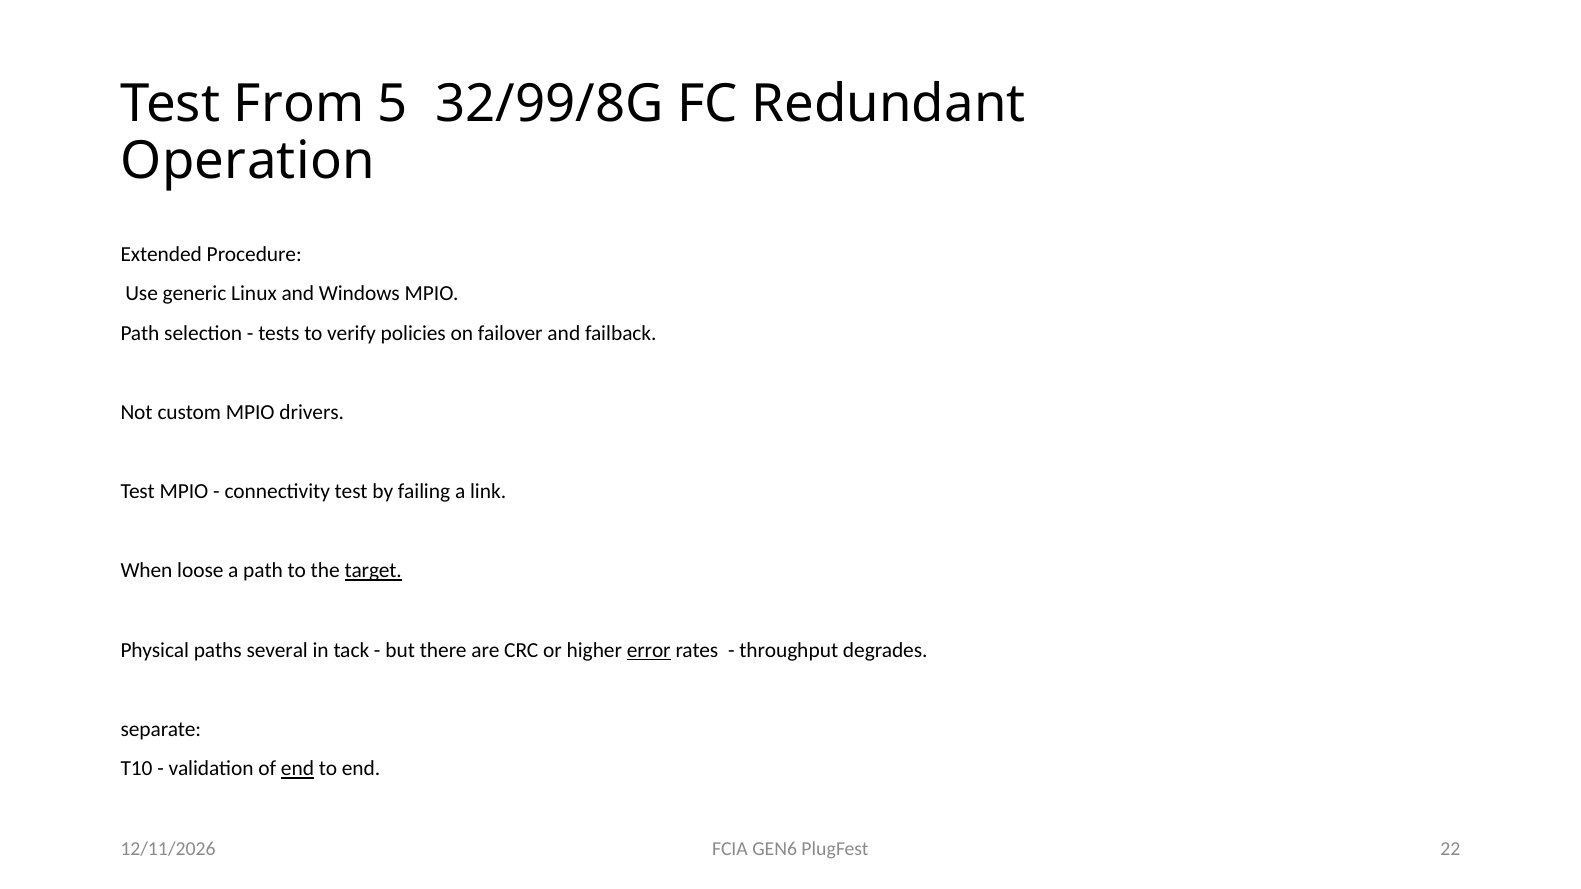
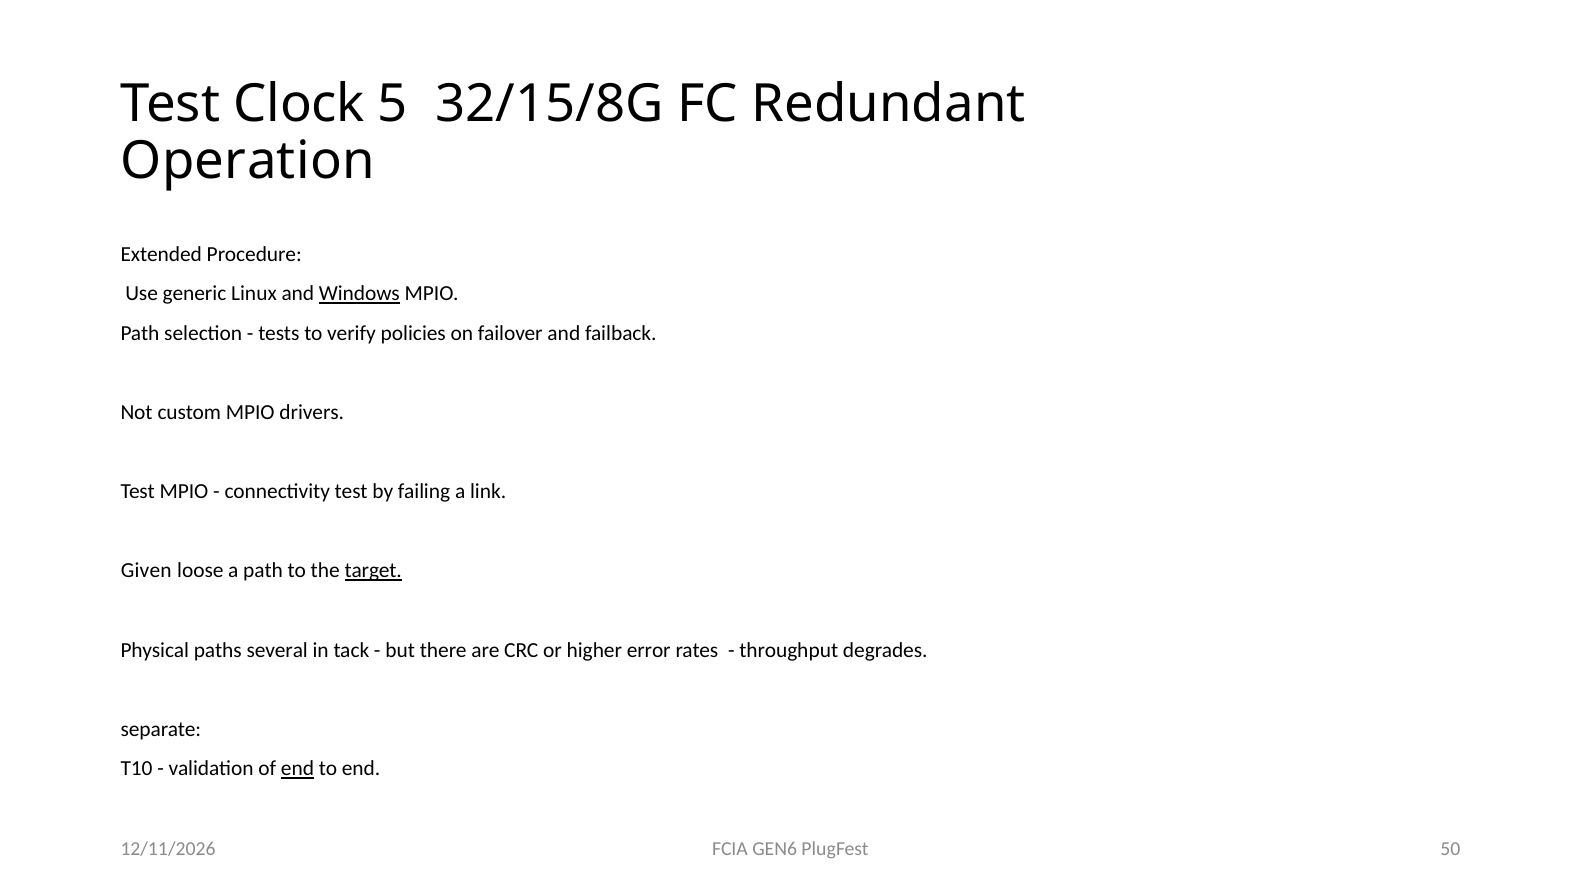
From: From -> Clock (299, 104)
32/99/8G: 32/99/8G -> 32/15/8G (550, 104)
Windows underline: none -> present (359, 294)
When: When -> Given (146, 571)
error underline: present -> none (649, 650)
22: 22 -> 50 (1450, 849)
